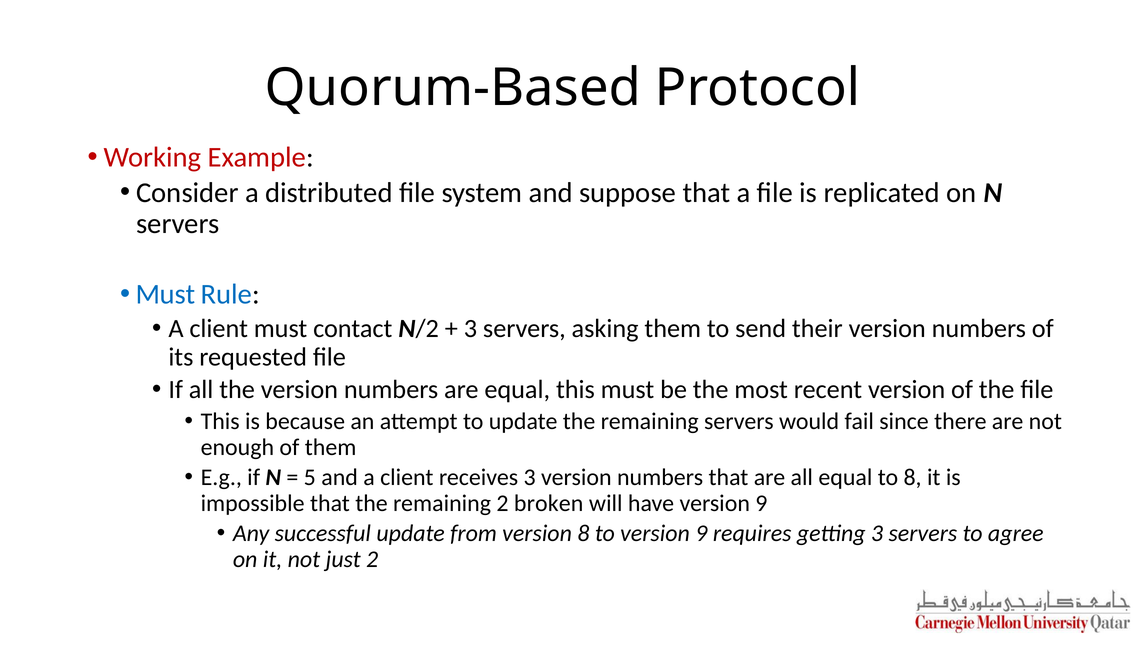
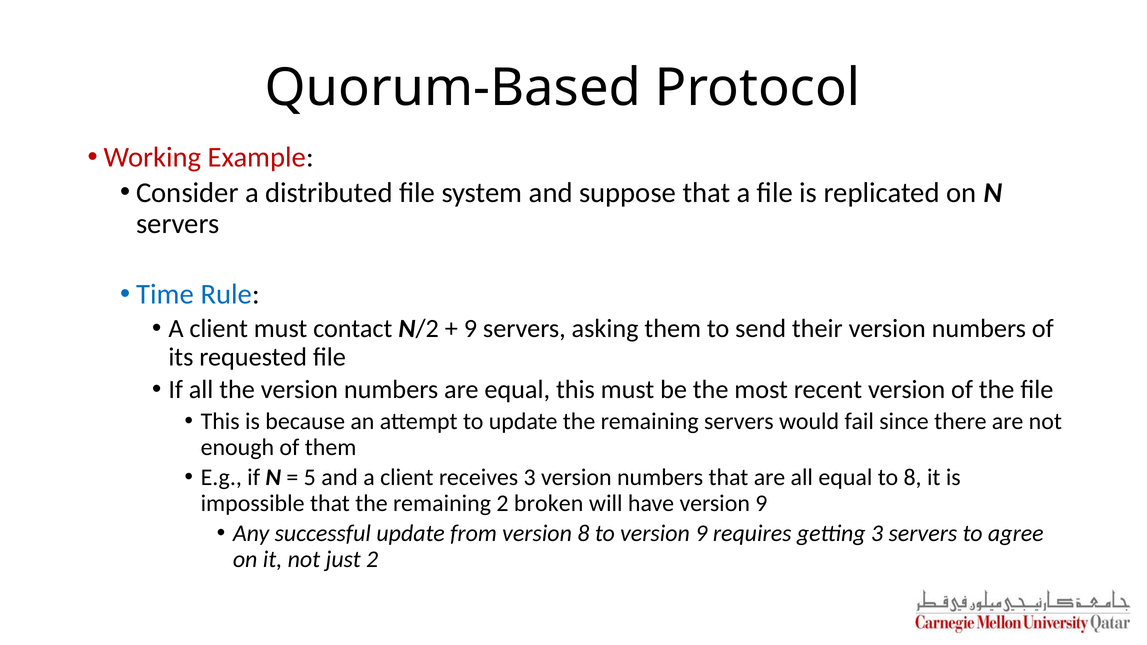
Must: Must -> Time (165, 294)
3: 3 -> 9 (470, 329)
